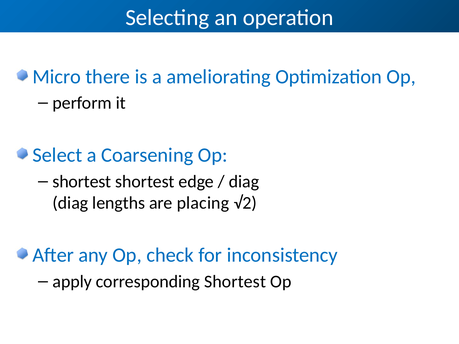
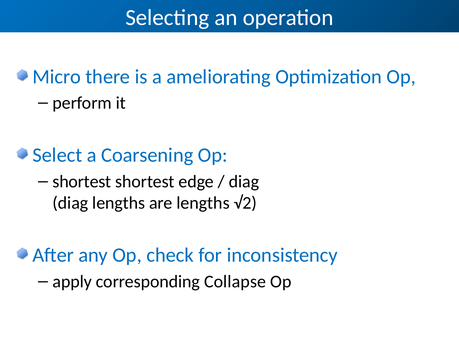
are placing: placing -> lengths (203, 203)
corresponding Shortest: Shortest -> Collapse (235, 282)
